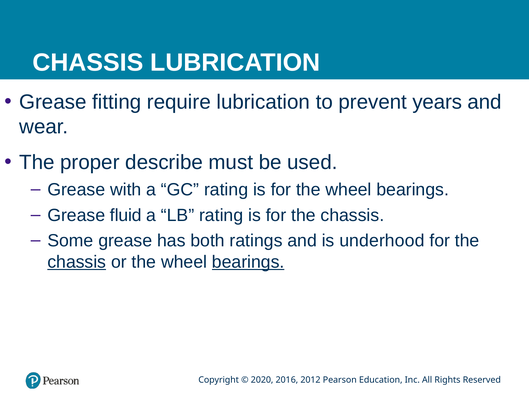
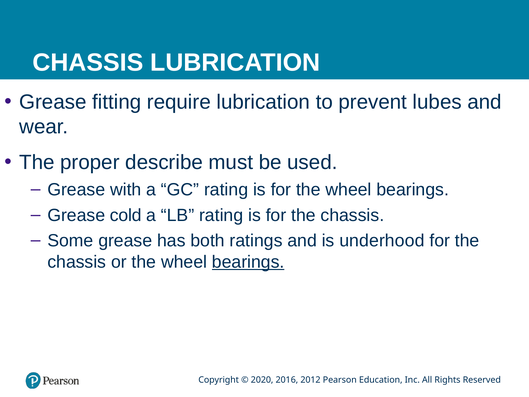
years: years -> lubes (437, 102)
fluid: fluid -> cold (126, 215)
chassis underline: present -> none (77, 262)
